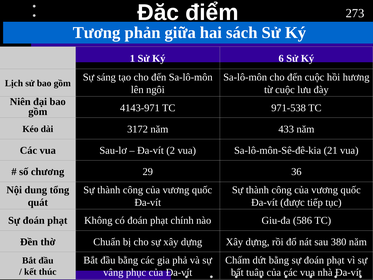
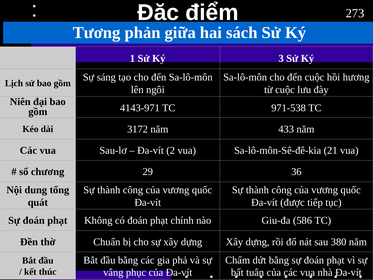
6: 6 -> 3 (281, 59)
